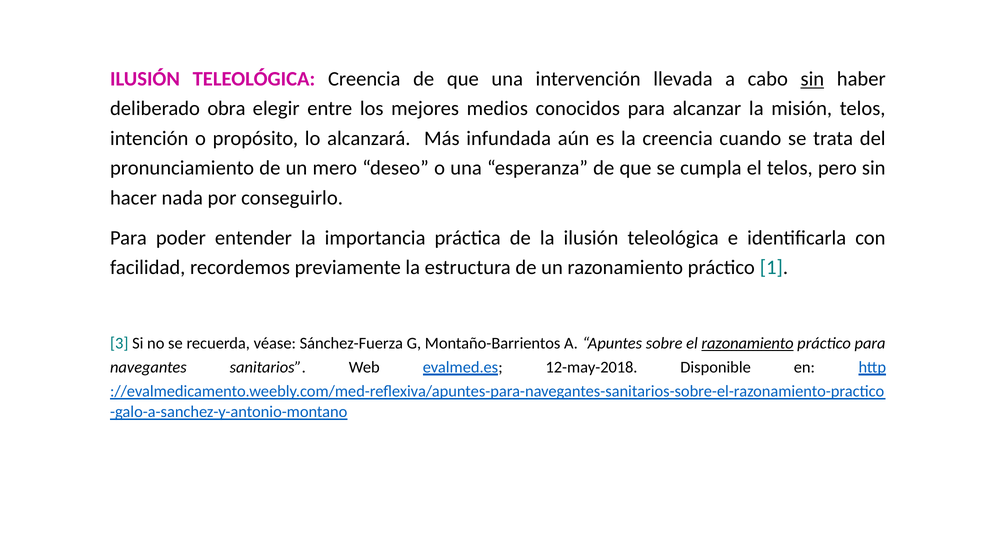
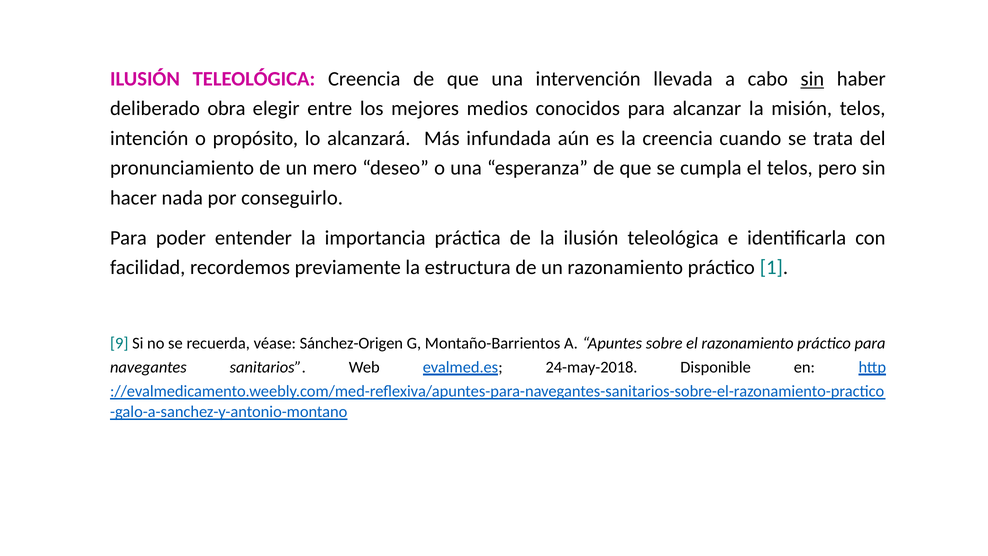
3: 3 -> 9 (119, 343)
Sánchez-Fuerza: Sánchez-Fuerza -> Sánchez-Origen (351, 343)
razonamiento underline: present -> none (748, 343)
12-may-2018: 12-may-2018 -> 24-may-2018 (592, 367)
